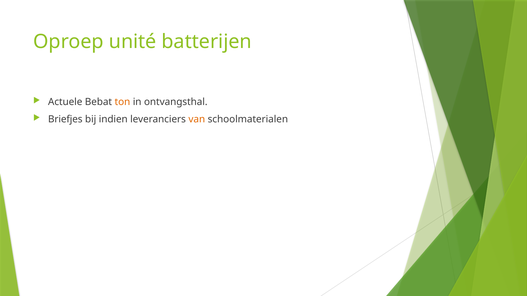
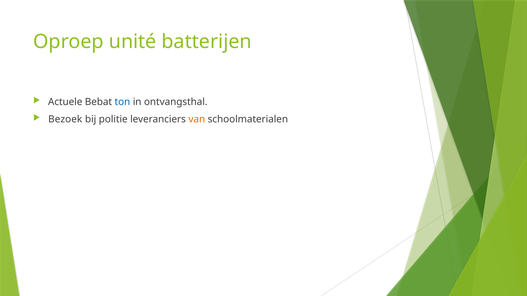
ton colour: orange -> blue (122, 102)
Briefjes: Briefjes -> Bezoek (65, 119)
indien: indien -> politie (113, 119)
